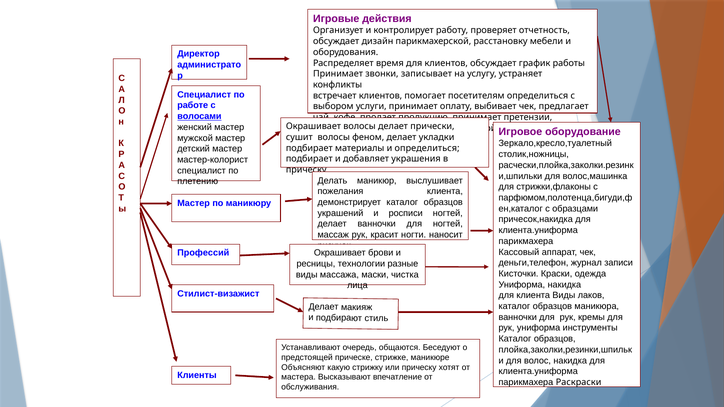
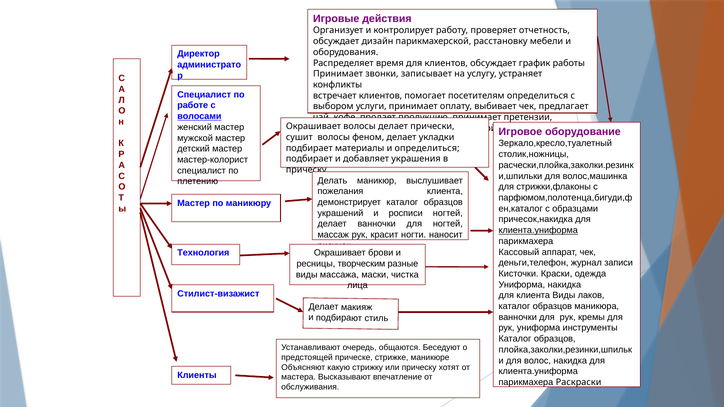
клиента.униформа underline: none -> present (538, 230)
Профессий: Профессий -> Технология (203, 253)
технологии: технологии -> творческим (361, 264)
